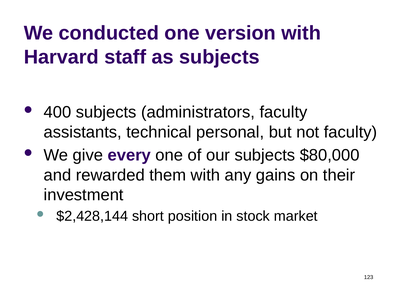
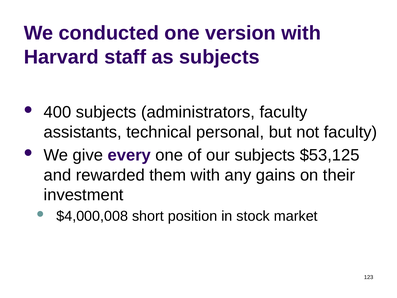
$80,000: $80,000 -> $53,125 (330, 155)
$2,428,144: $2,428,144 -> $4,000,008 (92, 216)
